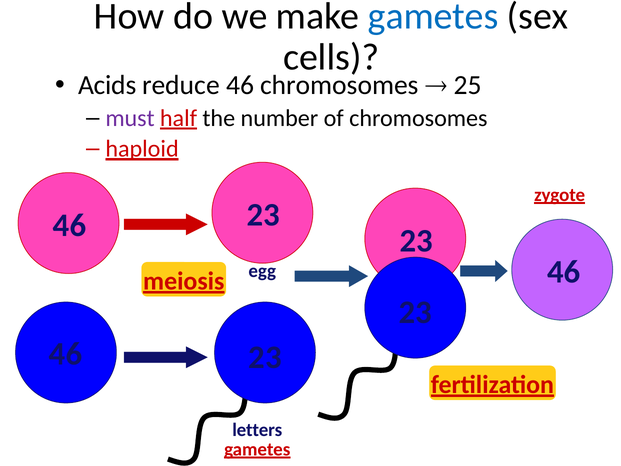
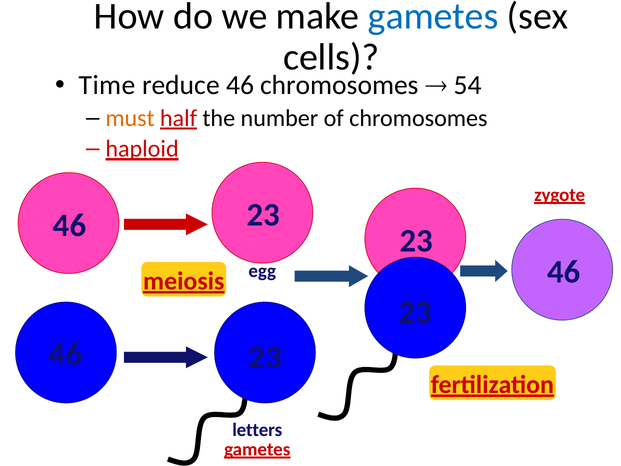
Acids: Acids -> Time (107, 85)
25: 25 -> 54 (468, 85)
must colour: purple -> orange (130, 118)
